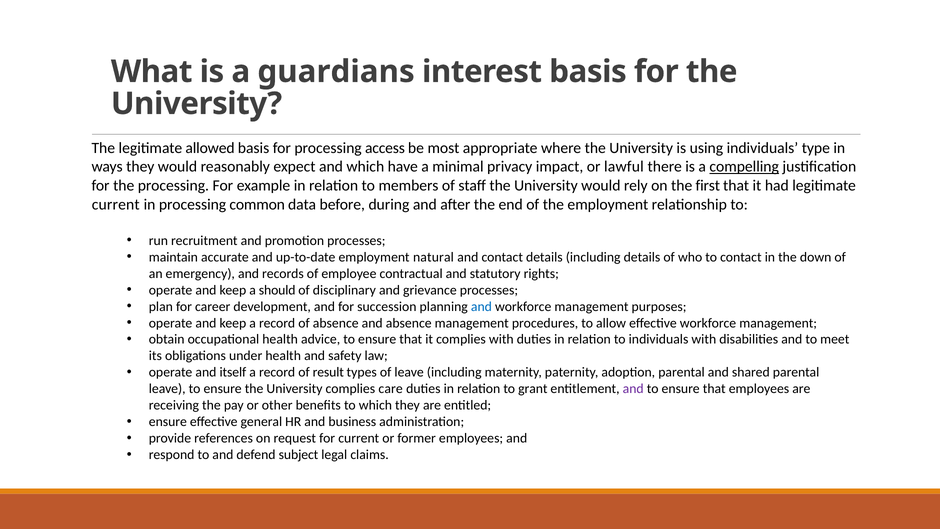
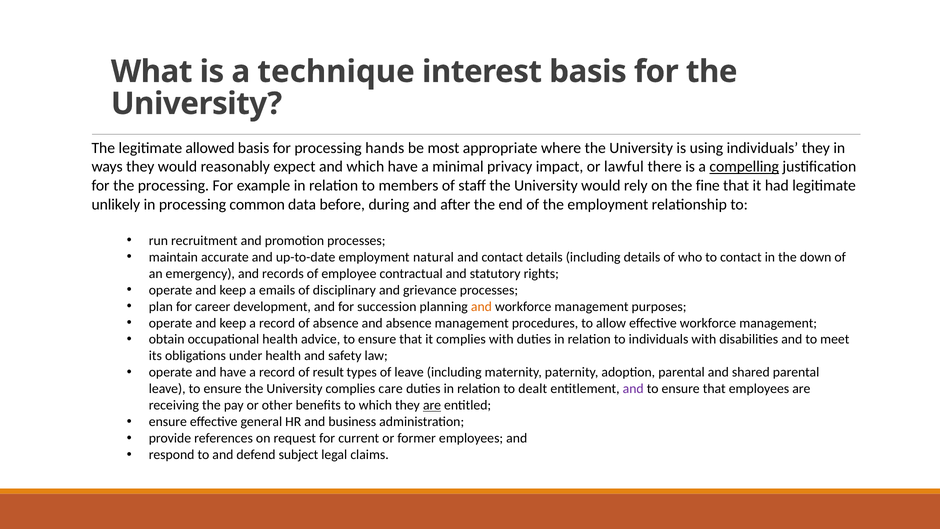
guardians: guardians -> technique (336, 72)
access: access -> hands (385, 148)
individuals type: type -> they (816, 148)
first: first -> fine (708, 185)
current: current -> unlikely (116, 204)
should: should -> emails (277, 290)
and colour: blue -> orange (481, 306)
and itself: itself -> have (233, 372)
grant: grant -> dealt (533, 389)
are underline: none -> present (432, 405)
